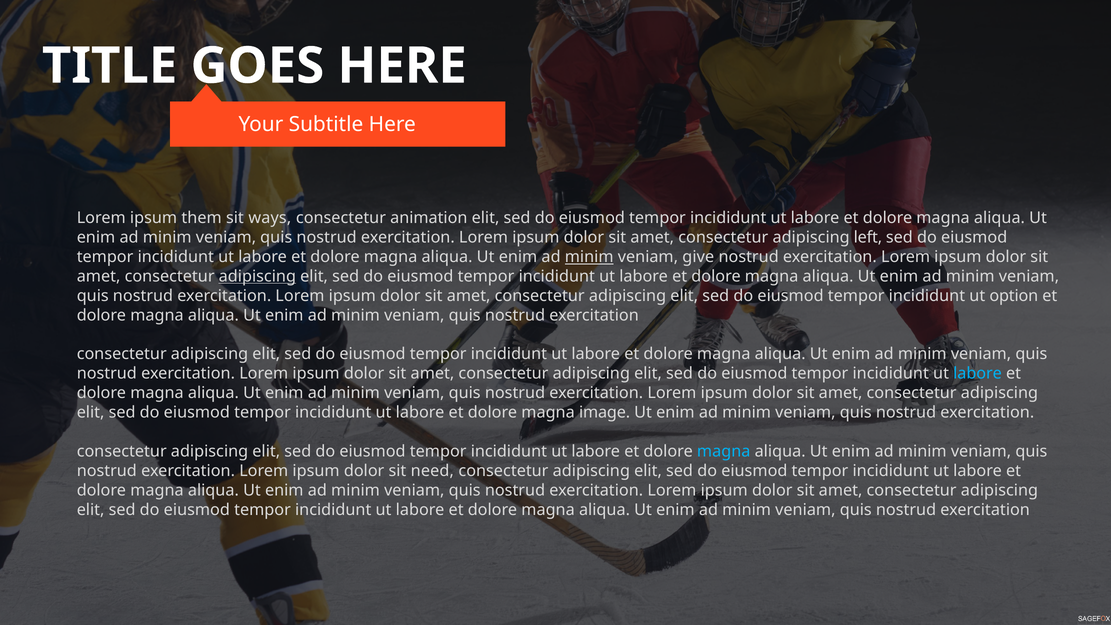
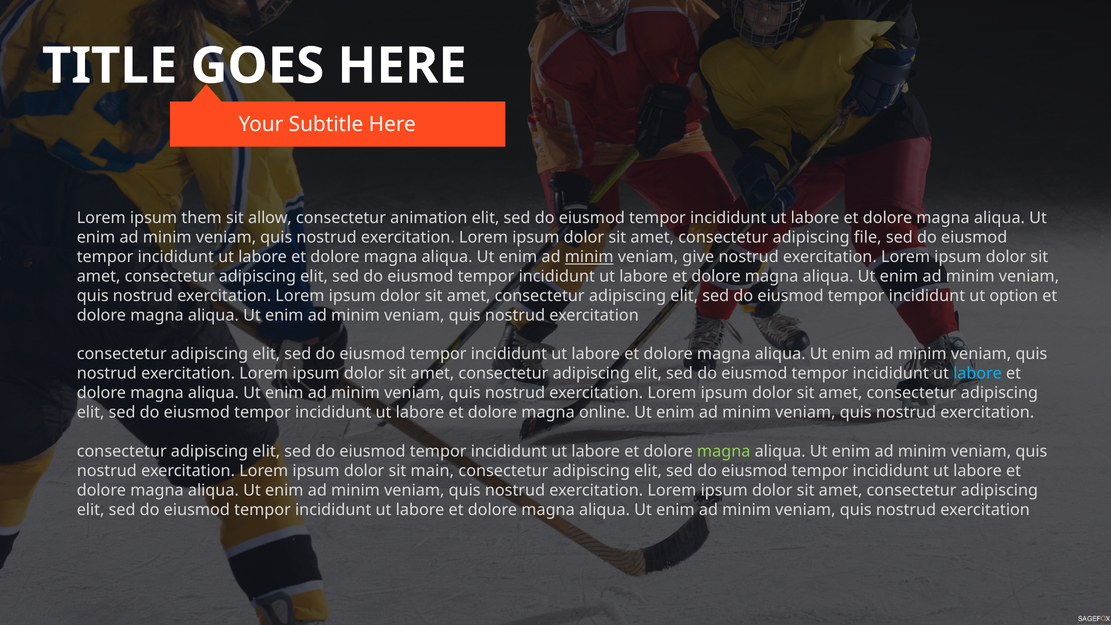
ways: ways -> allow (270, 218)
left: left -> file (868, 237)
adipiscing underline: present -> none (257, 276)
image: image -> online (605, 412)
magna colour: light blue -> light green (724, 451)
need: need -> main (432, 471)
